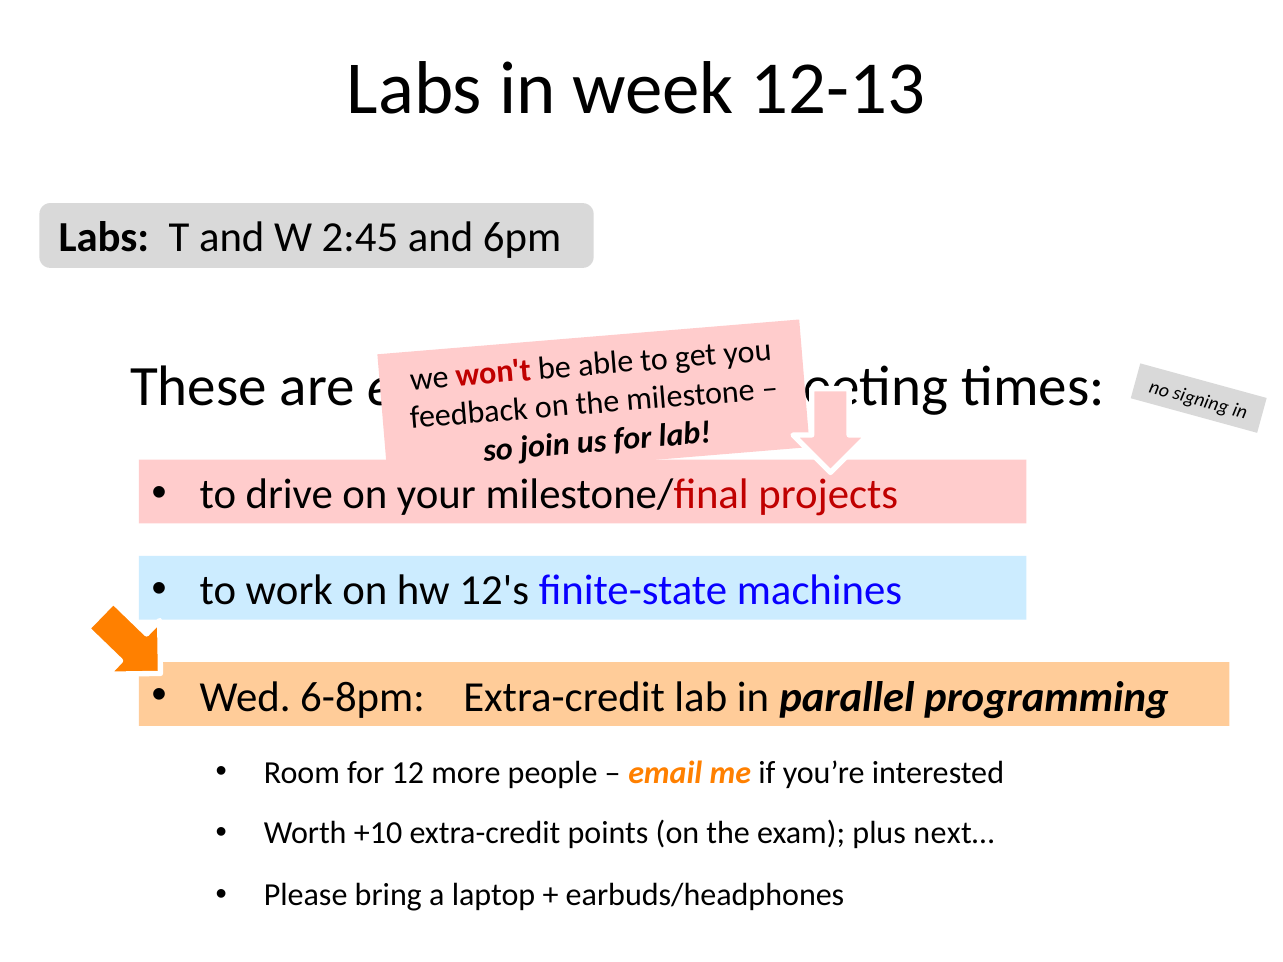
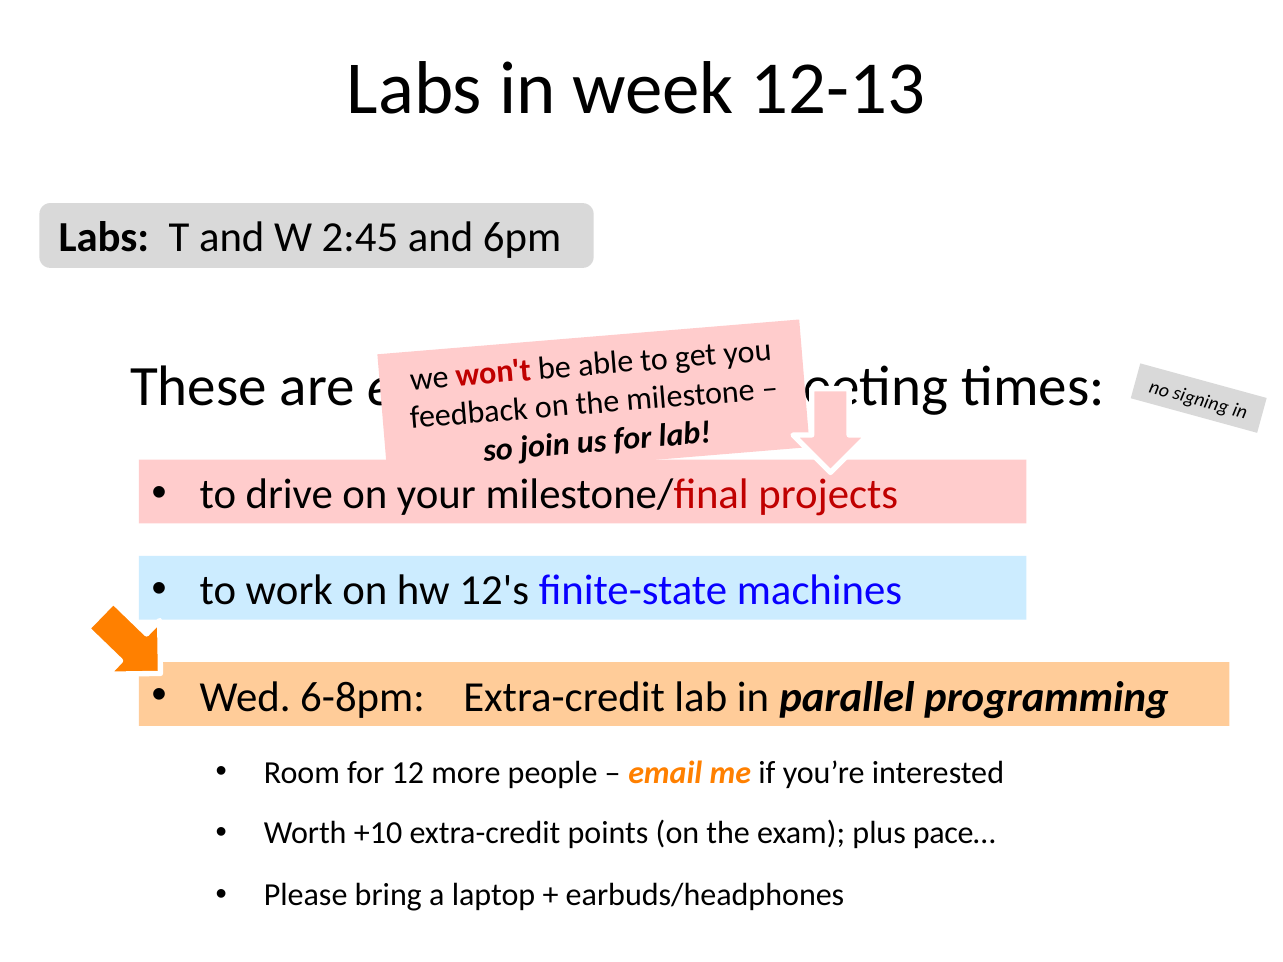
next…: next… -> pace… (954, 834)
